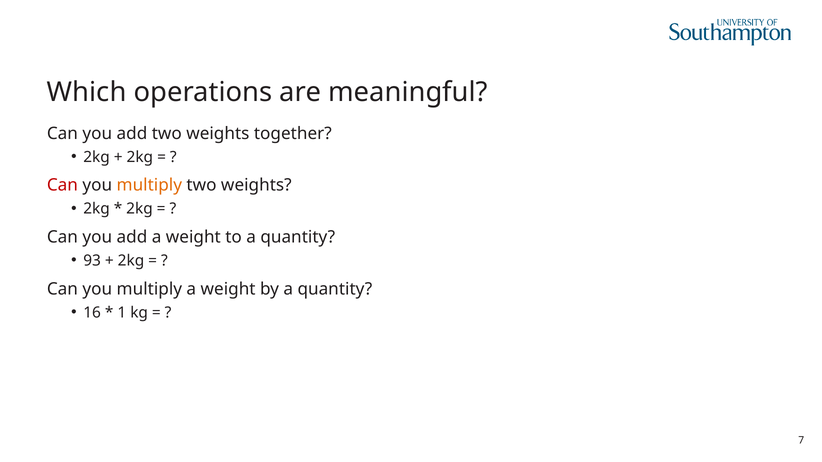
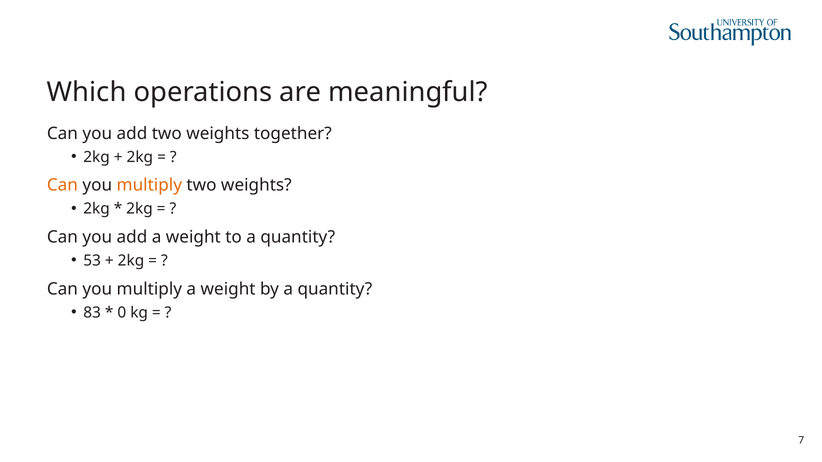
Can colour: red -> orange (62, 185)
93: 93 -> 53 (92, 261)
16: 16 -> 83 (92, 313)
1: 1 -> 0 (122, 313)
